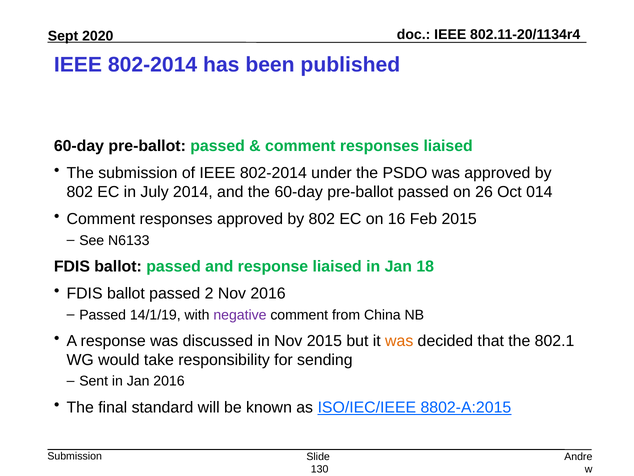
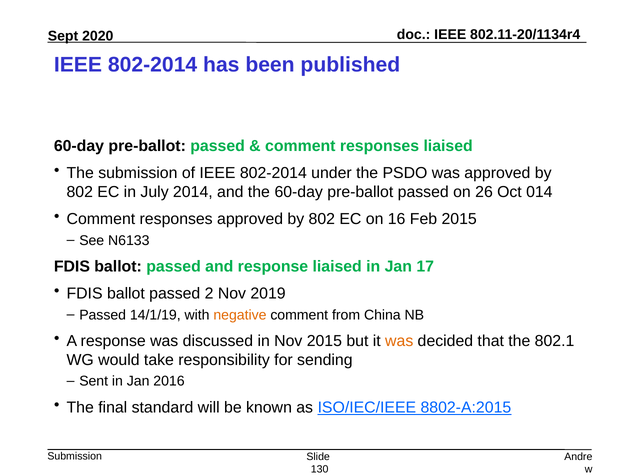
18: 18 -> 17 (425, 266)
Nov 2016: 2016 -> 2019 (268, 293)
negative colour: purple -> orange (240, 315)
